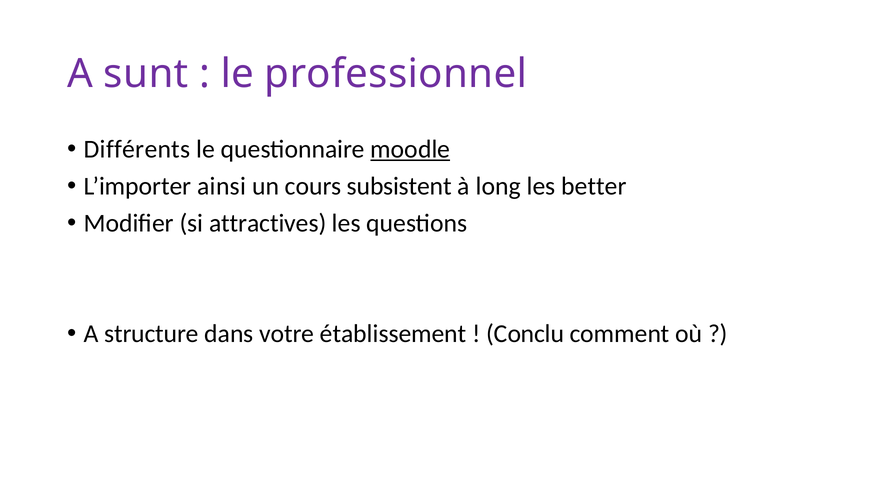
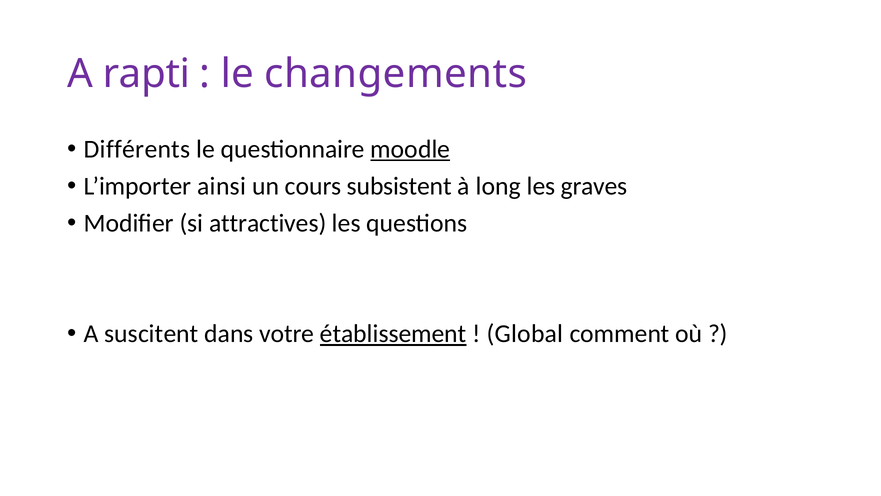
sunt: sunt -> rapti (146, 74)
professionnel: professionnel -> changements (396, 74)
better: better -> graves (594, 186)
structure: structure -> suscitent (151, 334)
établissement underline: none -> present (393, 334)
Conclu: Conclu -> Global (525, 334)
